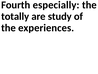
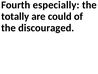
study: study -> could (60, 16)
experiences: experiences -> discouraged (46, 28)
